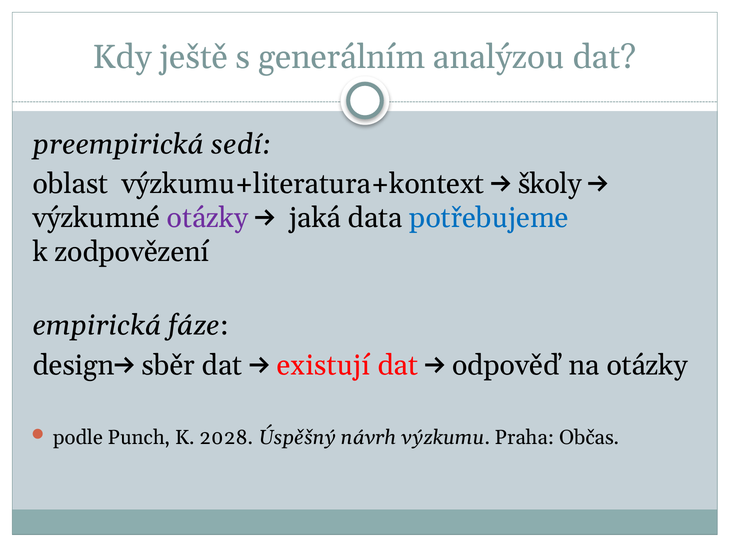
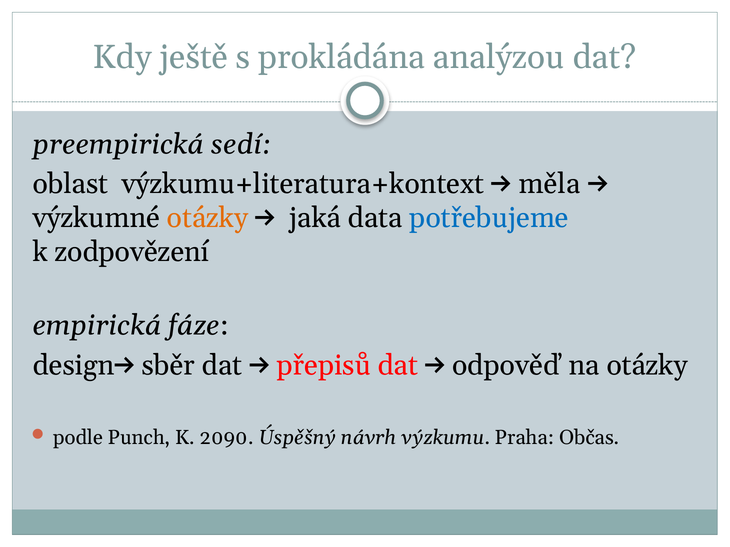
generálním: generálním -> prokládána (342, 57)
školy: školy -> měla (550, 184)
otázky colour: purple -> orange (208, 218)
existují: existují -> přepisů (324, 366)
2028: 2028 -> 2090 (227, 438)
